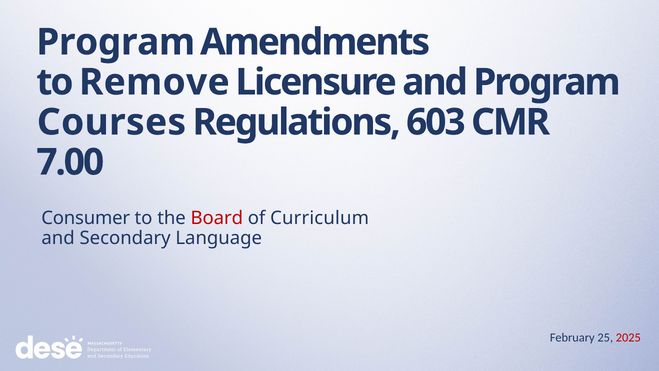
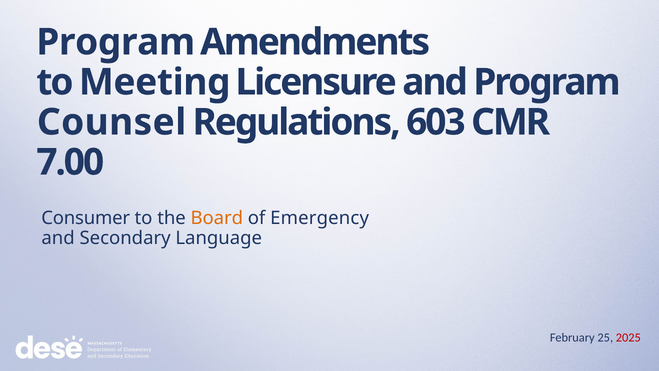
Remove: Remove -> Meeting (155, 82)
Courses: Courses -> Counsel (112, 122)
Board colour: red -> orange (217, 218)
Curriculum: Curriculum -> Emergency (320, 218)
